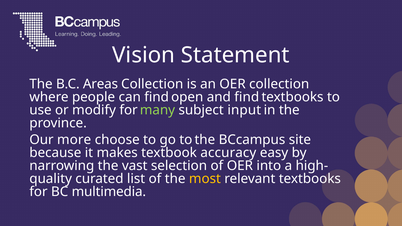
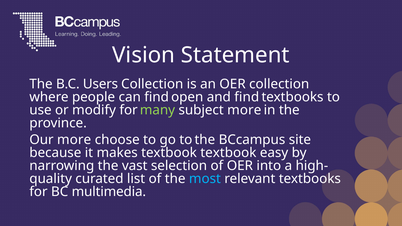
Areas: Areas -> Users (100, 84)
subject input: input -> more (244, 110)
textbook accuracy: accuracy -> textbook (228, 153)
most colour: yellow -> light blue (205, 179)
